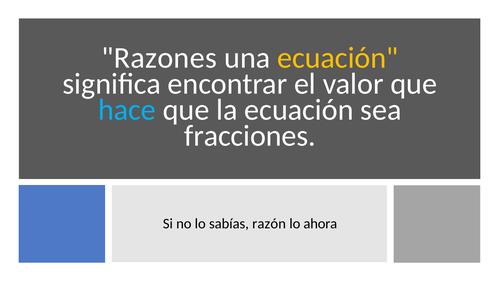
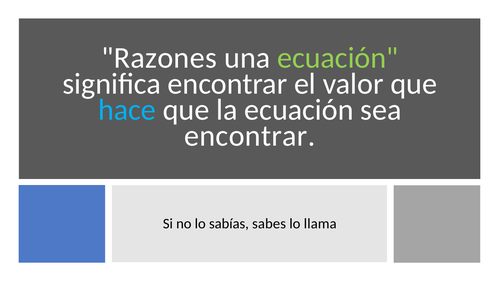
ecuación colour: yellow -> light green (338, 58)
fracciones: fracciones -> encontrar (250, 136)
razón: razón -> sabes (269, 223)
ahora: ahora -> llama (320, 223)
